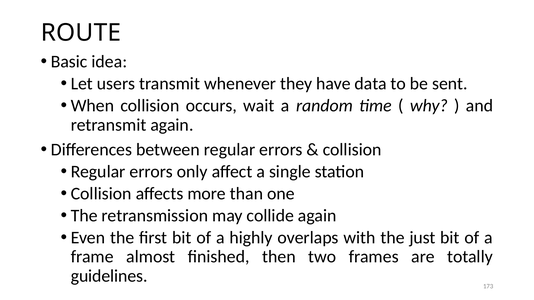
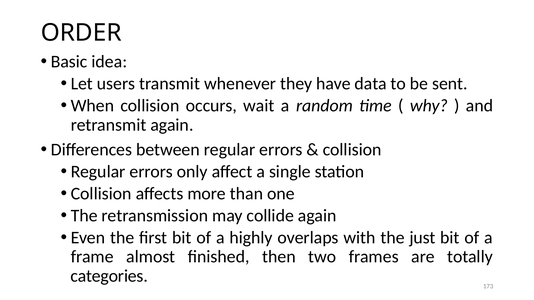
ROUTE: ROUTE -> ORDER (81, 33)
guidelines: guidelines -> categories (109, 276)
